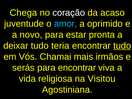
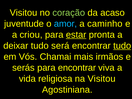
Chega: Chega -> Visitou (23, 13)
coração colour: white -> light green (69, 13)
oprimido: oprimido -> caminho (105, 24)
novo: novo -> criou (31, 35)
estar underline: none -> present (76, 35)
teria: teria -> será (60, 46)
